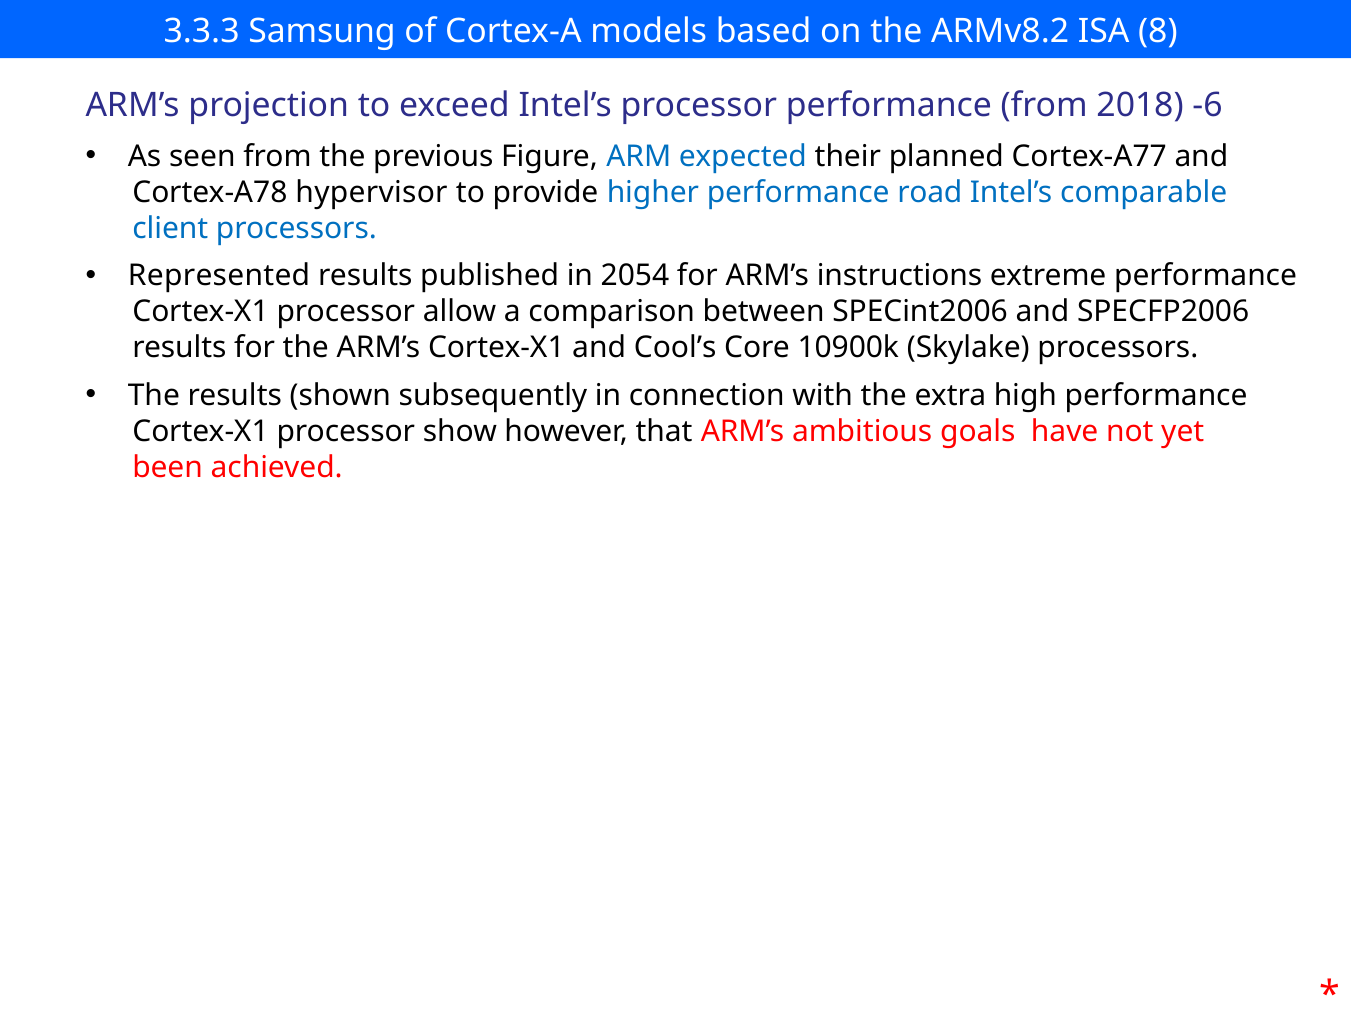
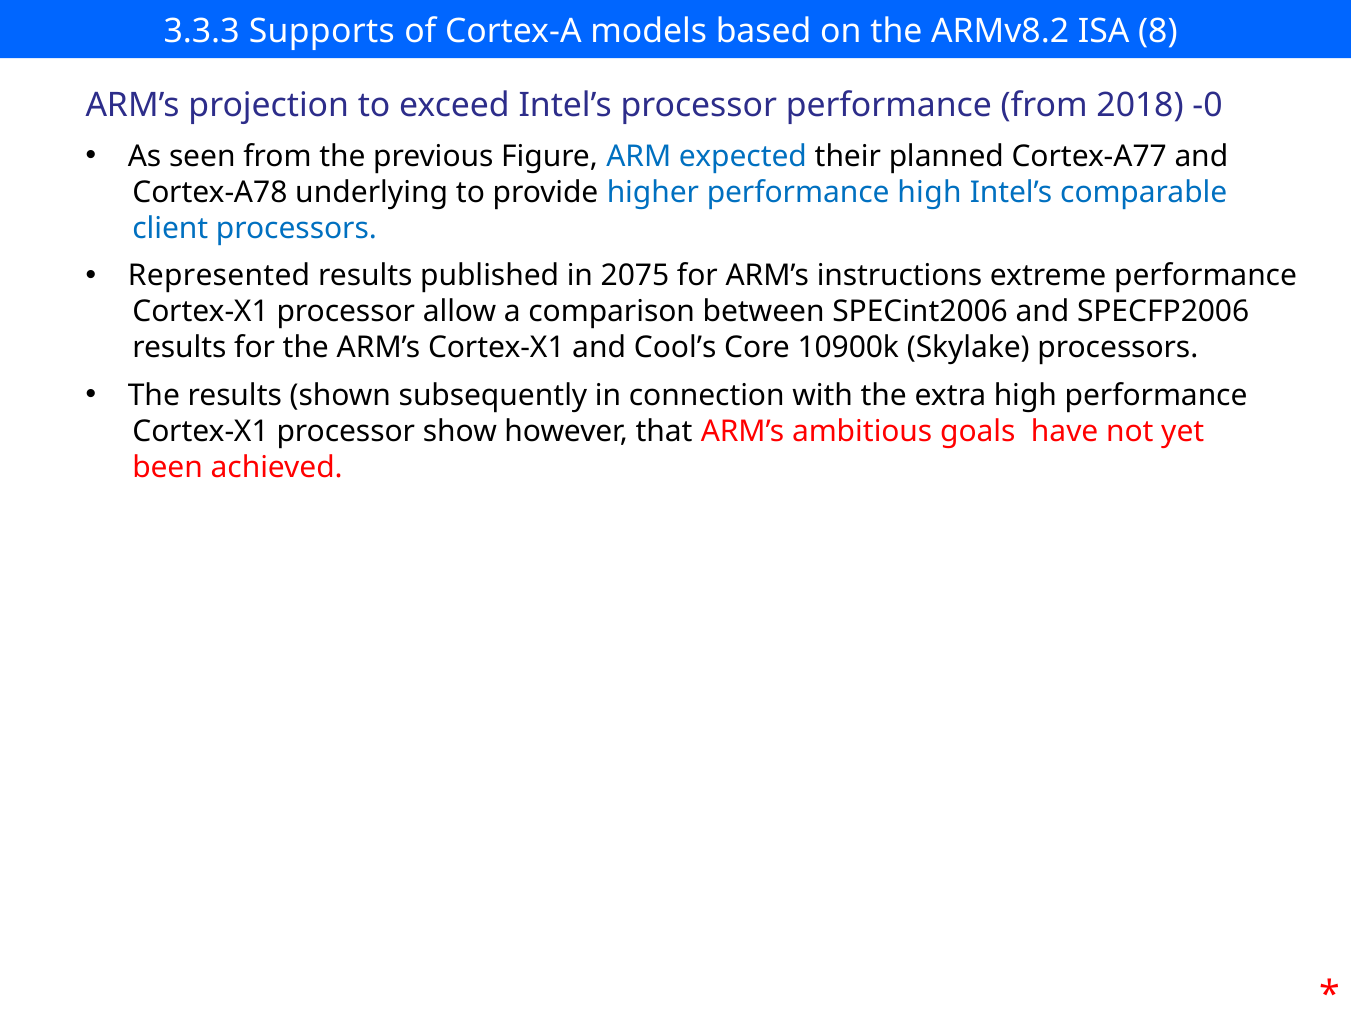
Samsung: Samsung -> Supports (322, 31)
-6: -6 -> -0 (1208, 105)
hypervisor: hypervisor -> underlying (372, 193)
performance road: road -> high (929, 193)
2054: 2054 -> 2075 (635, 276)
